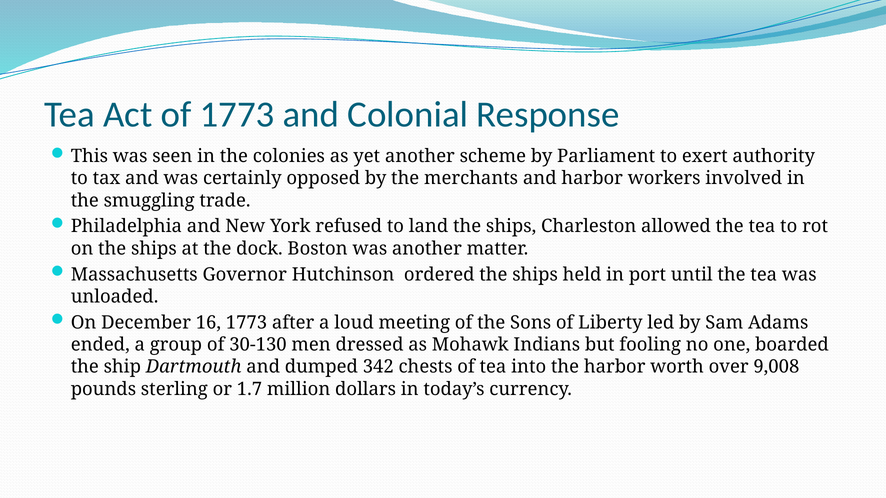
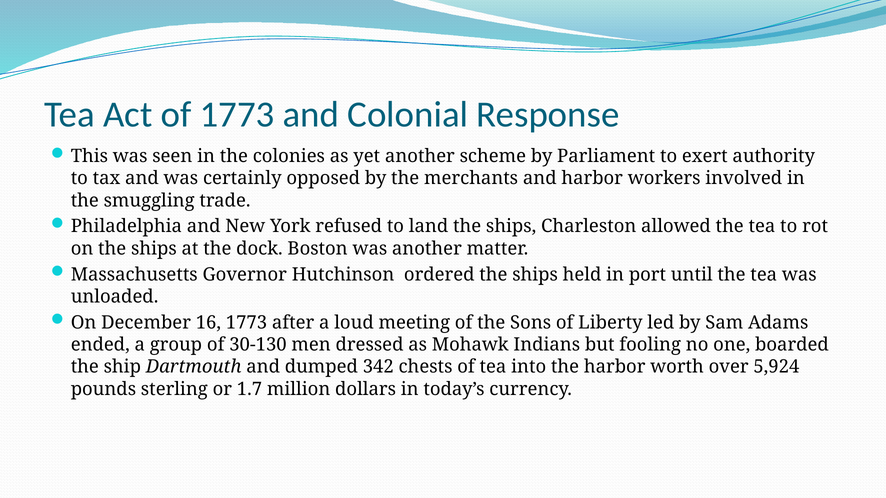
9,008: 9,008 -> 5,924 (776, 367)
